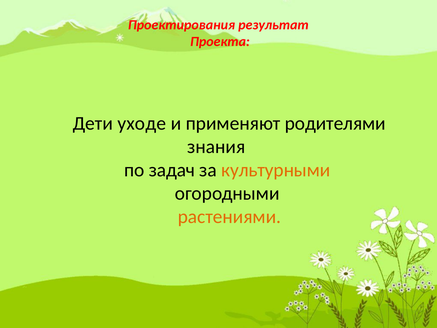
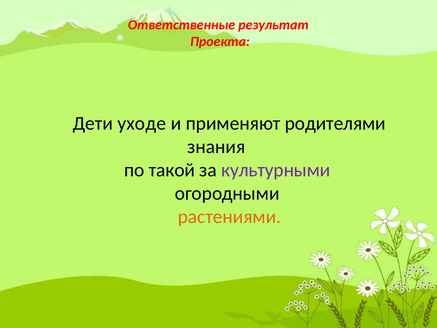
Проектирования: Проектирования -> Ответственные (182, 25)
задач: задач -> такой (172, 170)
культурными colour: orange -> purple (276, 170)
